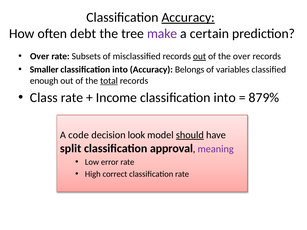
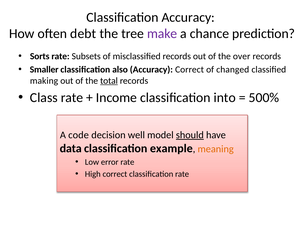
Accuracy underline: present -> none (188, 17)
certain: certain -> chance (209, 34)
Over: Over -> Sorts (40, 56)
out underline: present -> none (200, 56)
into: into -> also (120, 70)
Accuracy Belongs: Belongs -> Correct (190, 70)
variables: variables -> changed (233, 70)
enough: enough -> making (44, 81)
879%: 879% -> 500% (264, 98)
look: look -> well (136, 135)
split: split -> data (71, 149)
approval: approval -> example (171, 149)
meaning colour: purple -> orange (216, 149)
